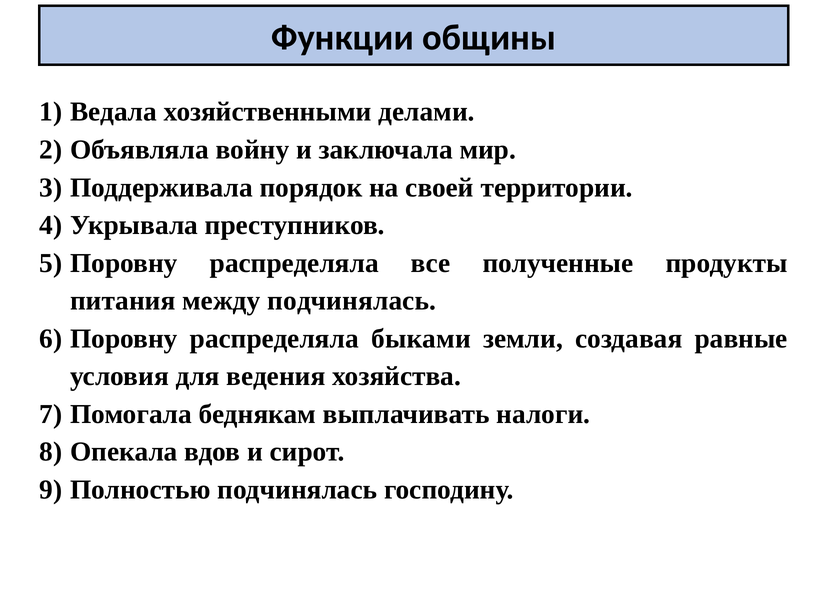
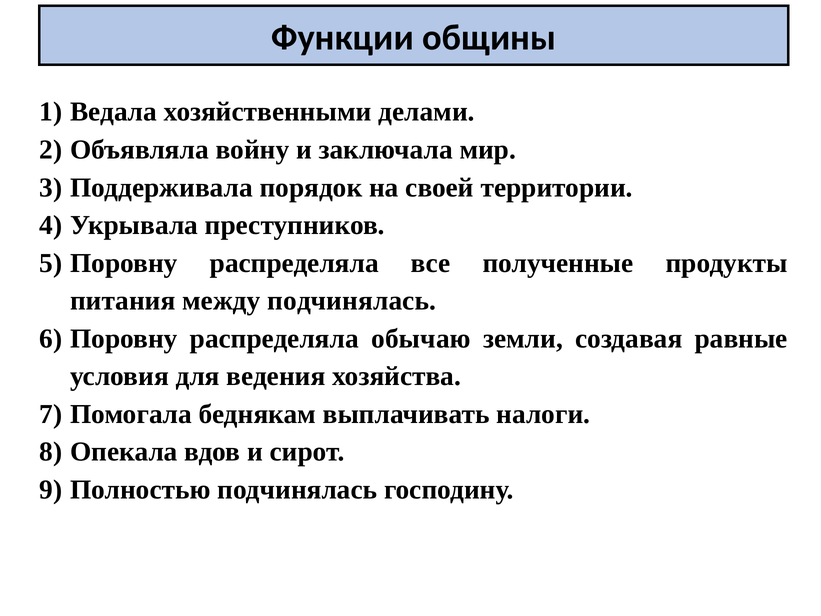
быками: быками -> обычаю (421, 338)
